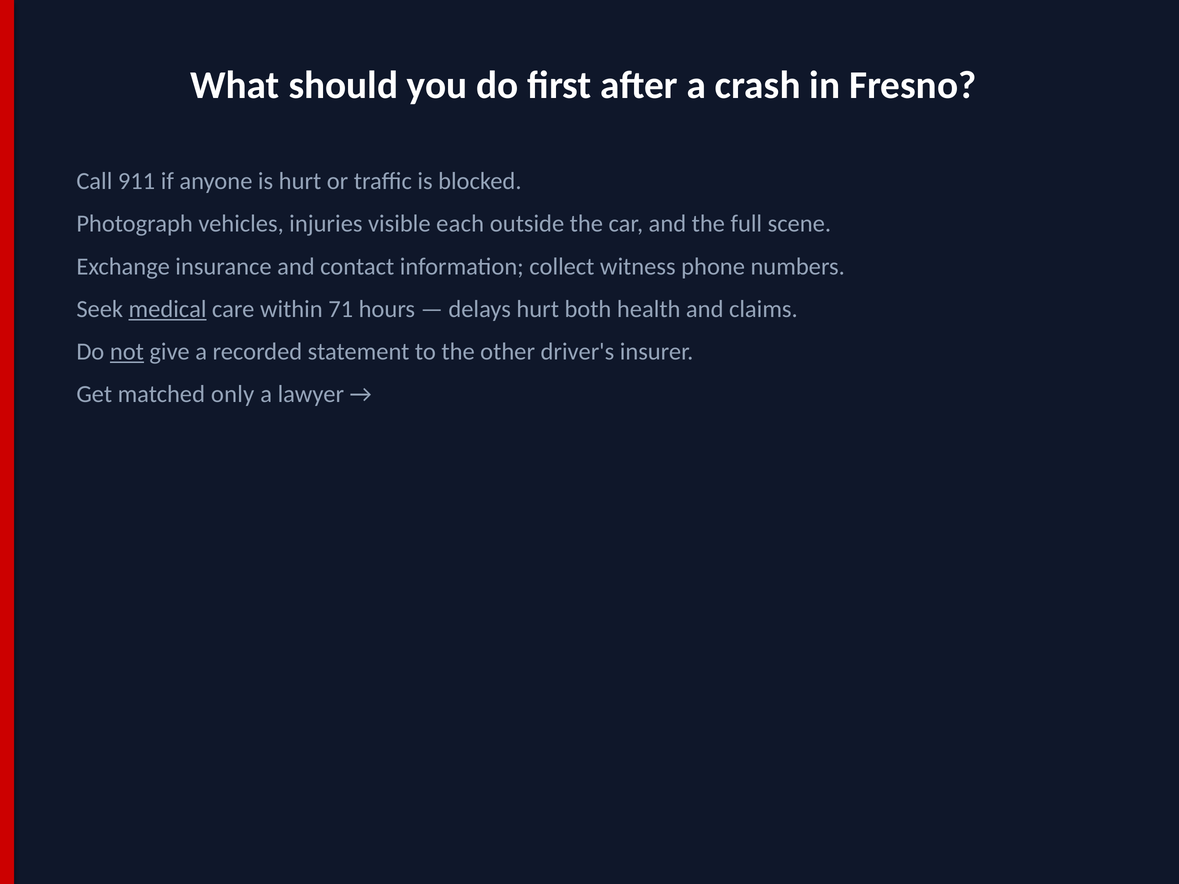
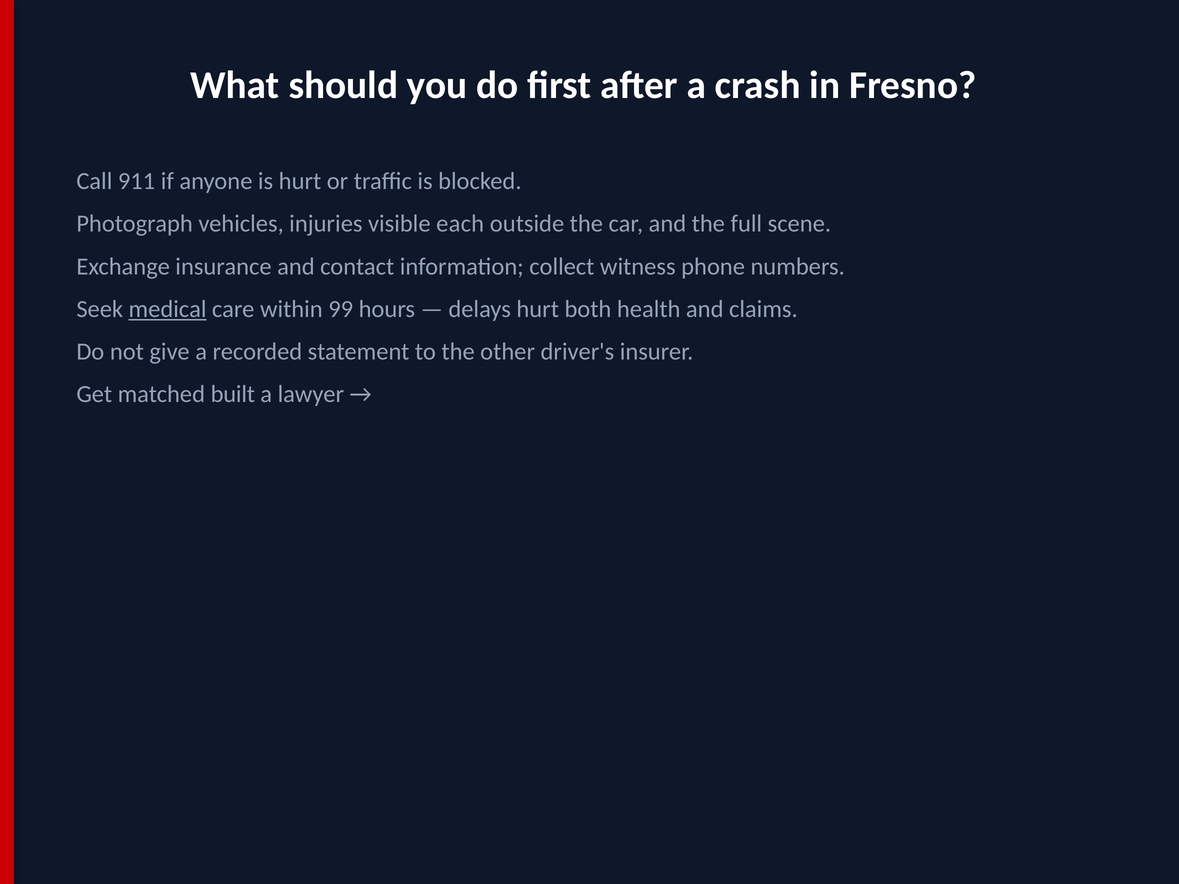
71: 71 -> 99 (341, 309)
not underline: present -> none (127, 352)
only: only -> built (233, 394)
